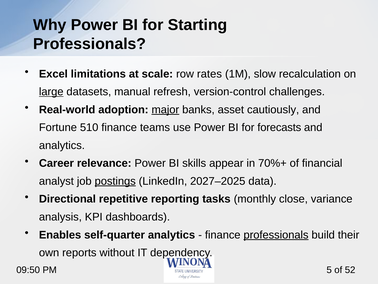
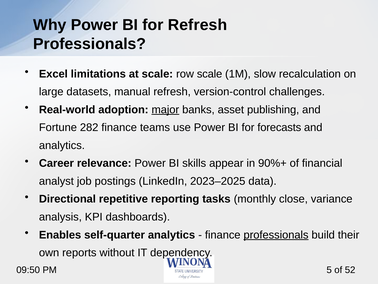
for Starting: Starting -> Refresh (197, 25)
row rates: rates -> scale (210, 74)
large underline: present -> none (51, 92)
cautiously: cautiously -> publishing (273, 109)
510: 510 -> 282 (89, 127)
70%+: 70%+ -> 90%+ (272, 163)
postings underline: present -> none (115, 181)
2027–2025: 2027–2025 -> 2023–2025 (218, 181)
